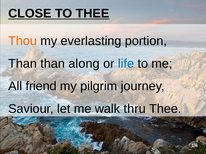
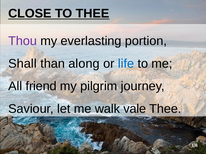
Thou colour: orange -> purple (23, 41)
Than: Than -> Shall (22, 64)
thru: thru -> vale (135, 109)
